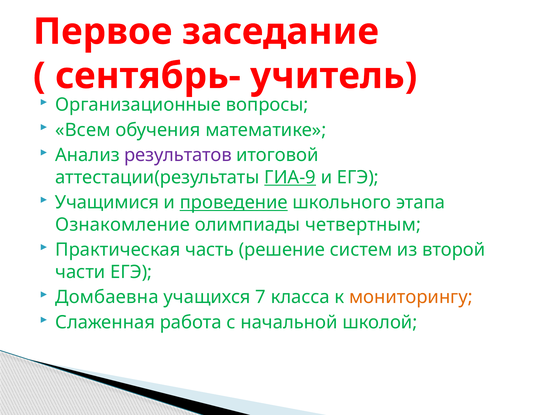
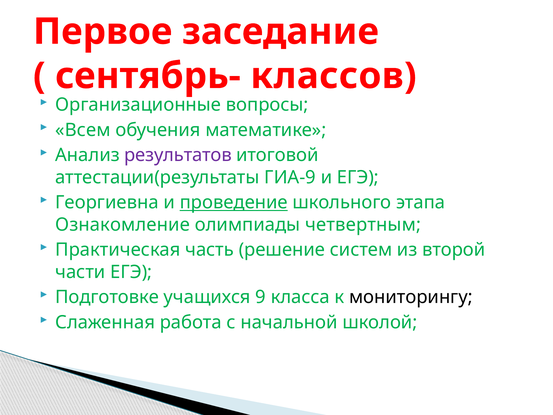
учитель: учитель -> классов (334, 76)
ГИА-9 underline: present -> none (290, 177)
Учащимися: Учащимися -> Георгиевна (107, 202)
Домбаевна: Домбаевна -> Подготовке (107, 297)
7: 7 -> 9 (261, 297)
мониторингу colour: orange -> black (411, 297)
